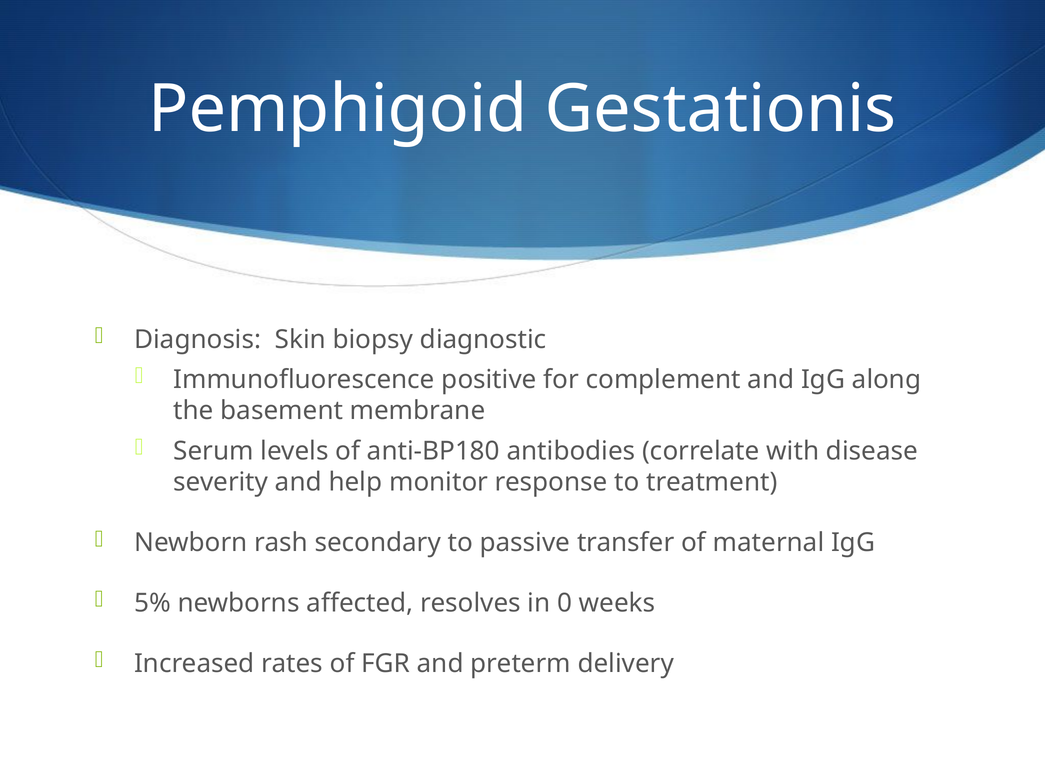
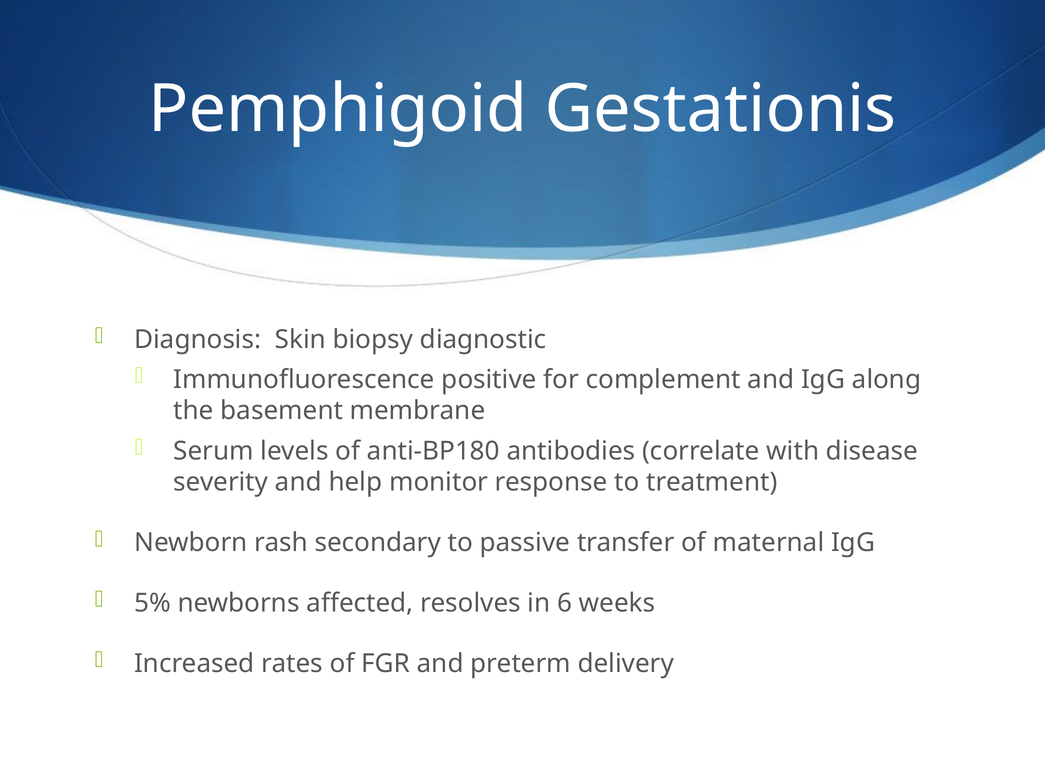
0: 0 -> 6 (565, 603)
